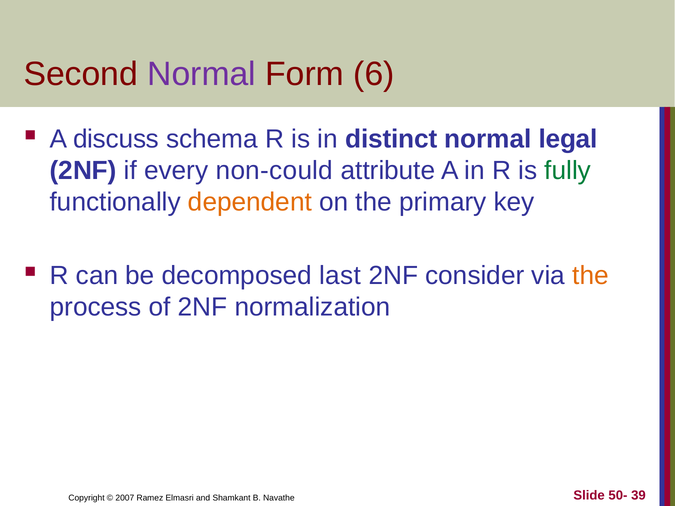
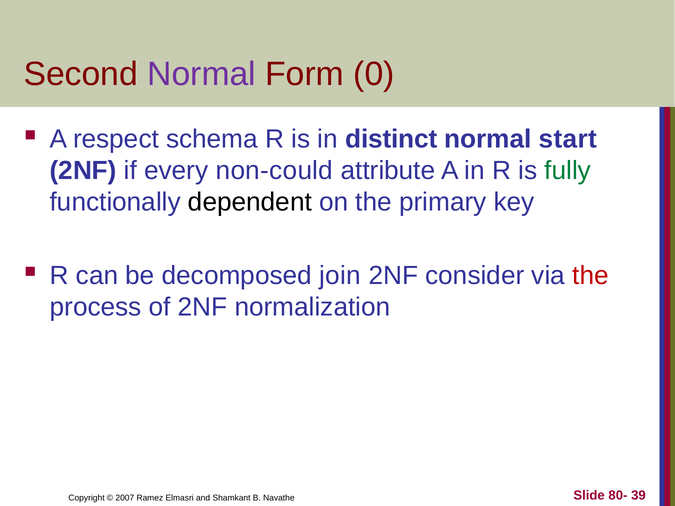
6: 6 -> 0 (374, 74)
discuss: discuss -> respect (116, 139)
legal: legal -> start (568, 139)
dependent colour: orange -> black (250, 202)
last: last -> join (340, 276)
the colour: orange -> red (590, 276)
50-: 50- -> 80- (618, 496)
